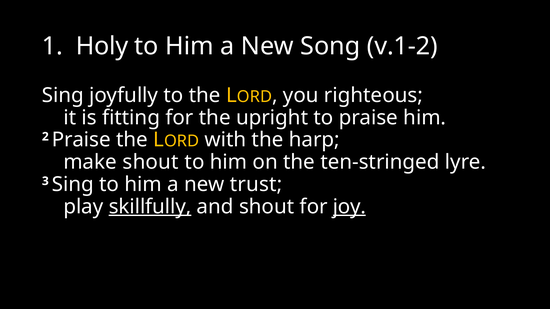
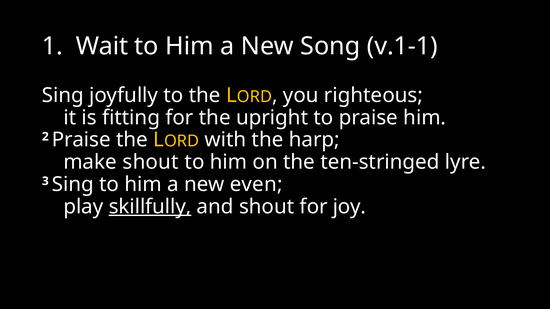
Holy: Holy -> Wait (102, 46)
v.1-2: v.1-2 -> v.1-1 (402, 46)
trust: trust -> even (256, 185)
joy underline: present -> none (349, 207)
